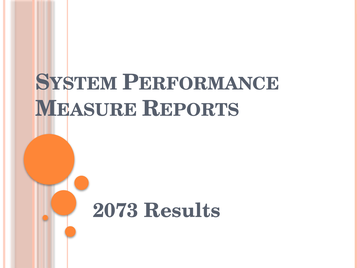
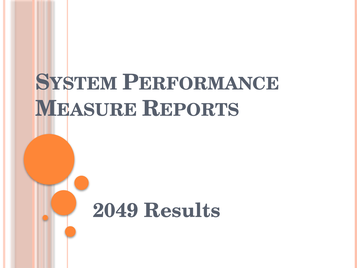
2073: 2073 -> 2049 (116, 210)
